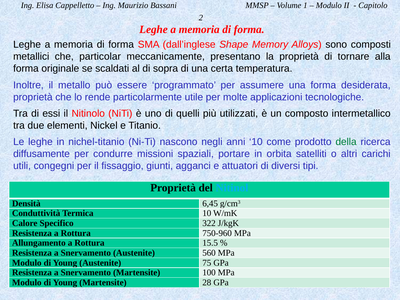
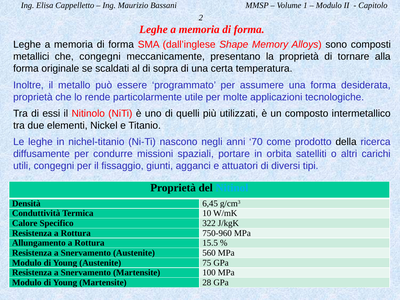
che particolar: particolar -> congegni (100, 57)
anni 10: 10 -> 70 (256, 142)
della colour: green -> black (346, 142)
